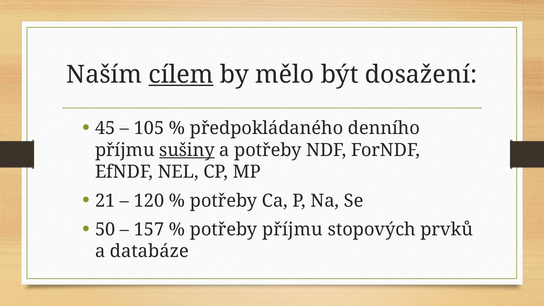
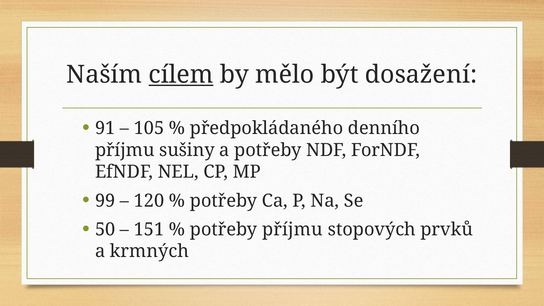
45: 45 -> 91 (105, 128)
sušiny underline: present -> none (187, 150)
21: 21 -> 99 (105, 201)
157: 157 -> 151 (149, 229)
databáze: databáze -> krmných (149, 251)
